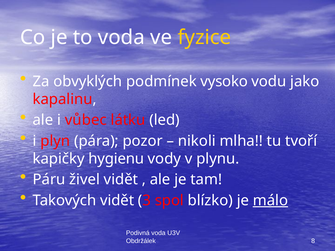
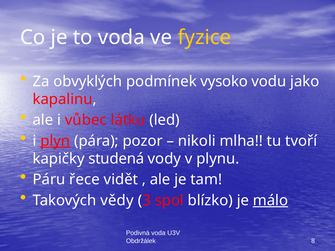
plyn underline: none -> present (55, 141)
hygienu: hygienu -> studená (116, 159)
živel: živel -> řece (84, 180)
Takových vidět: vidět -> vědy (117, 201)
